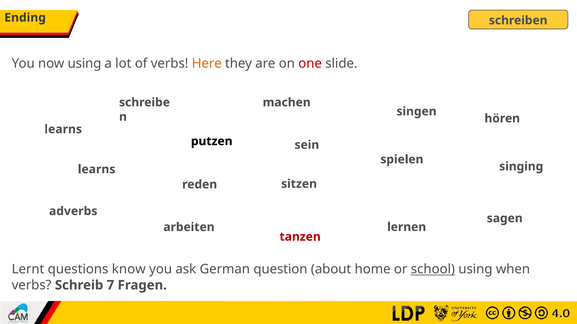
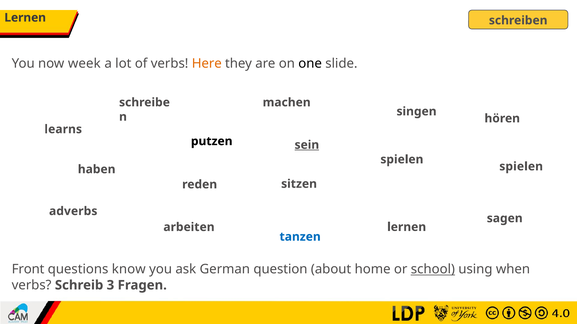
Ending: Ending -> Lernen (25, 18)
now using: using -> week (84, 64)
one colour: red -> black (310, 64)
sein underline: none -> present (307, 145)
singing: singing -> spielen (521, 167)
learns: learns -> haben (97, 170)
tanzen colour: red -> blue (300, 237)
Lernt: Lernt -> Front (28, 270)
7: 7 -> 3 (110, 286)
